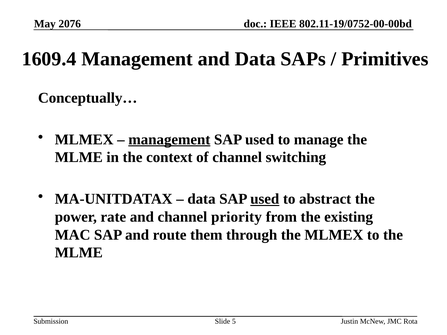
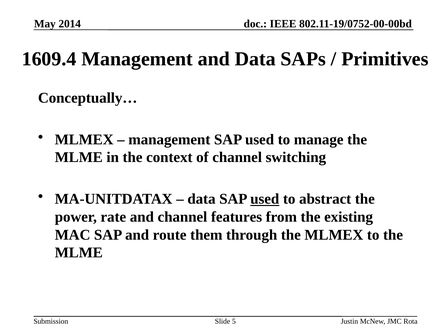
2076: 2076 -> 2014 (70, 24)
management underline: present -> none (169, 140)
priority: priority -> features (237, 217)
